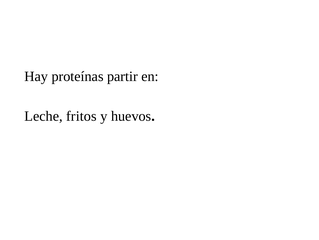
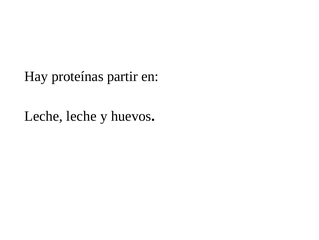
Leche fritos: fritos -> leche (81, 116)
